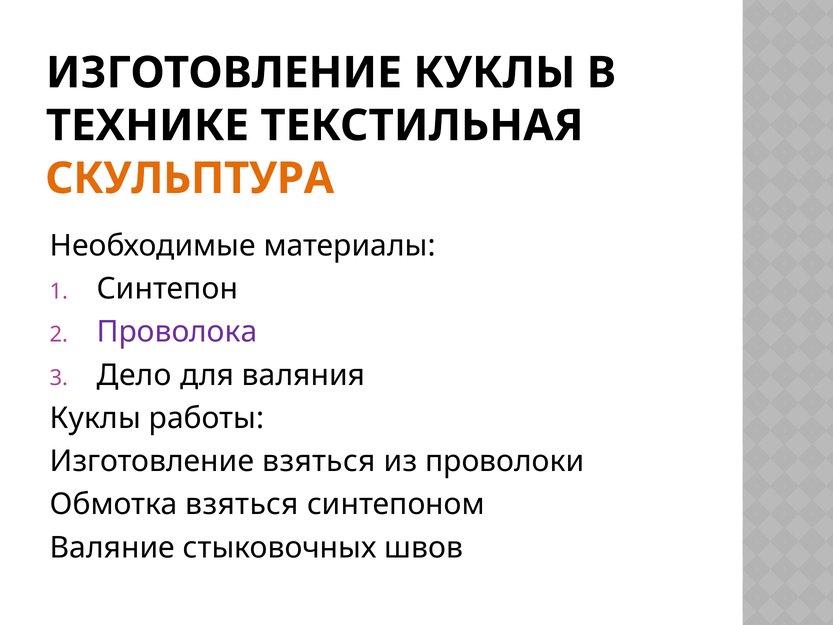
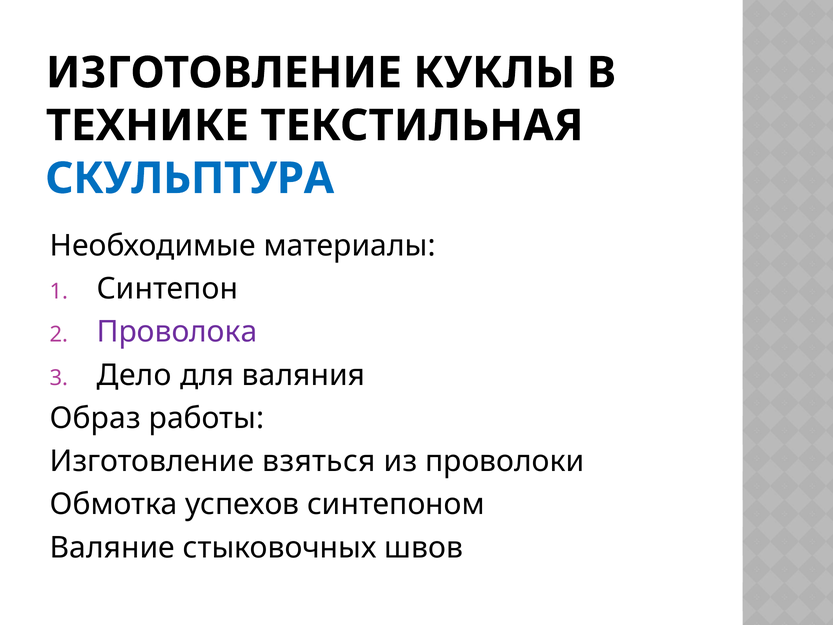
СКУЛЬПТУРА colour: orange -> blue (190, 178)
Куклы: Куклы -> Образ (95, 418)
Обмотка взяться: взяться -> успехов (242, 504)
